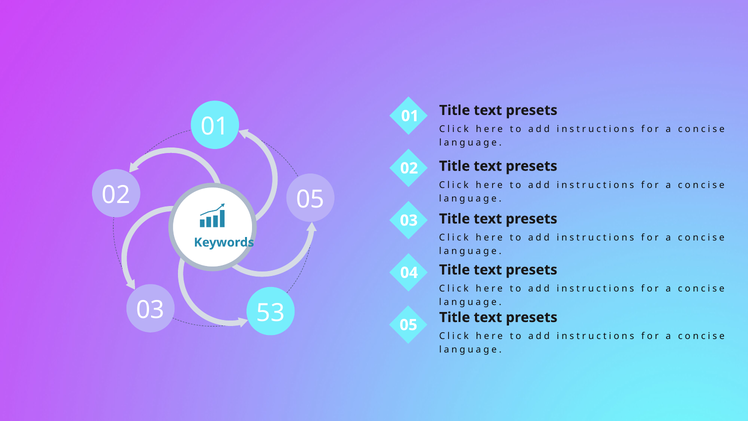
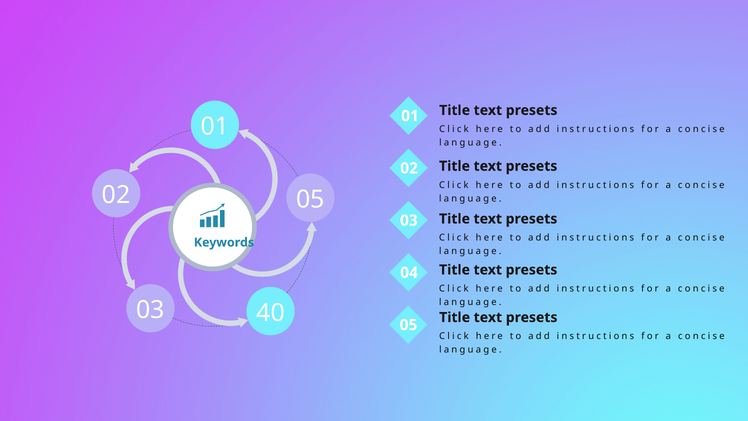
53: 53 -> 40 (271, 313)
